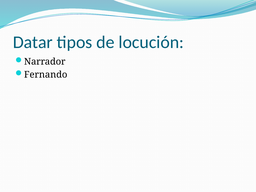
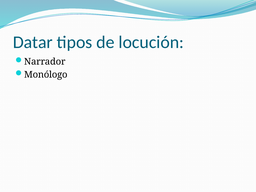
Fernando: Fernando -> Monólogo (46, 75)
